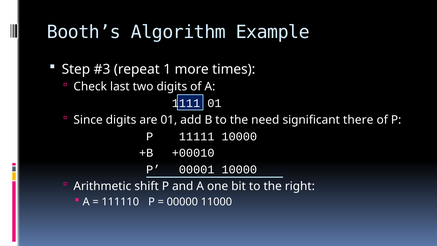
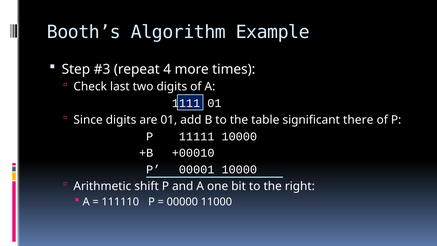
1: 1 -> 4 (167, 69)
need: need -> table (265, 120)
